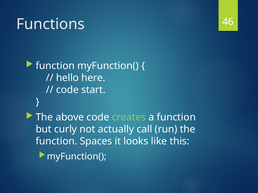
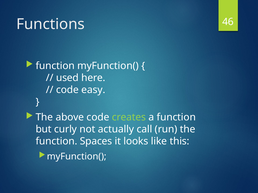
hello: hello -> used (67, 78)
start: start -> easy (93, 90)
